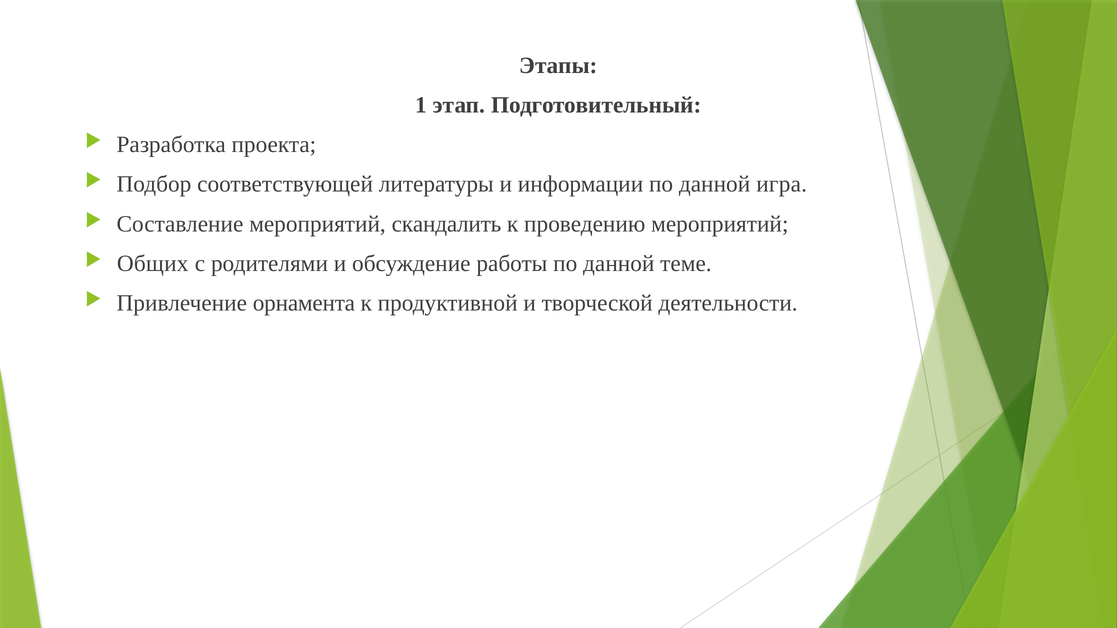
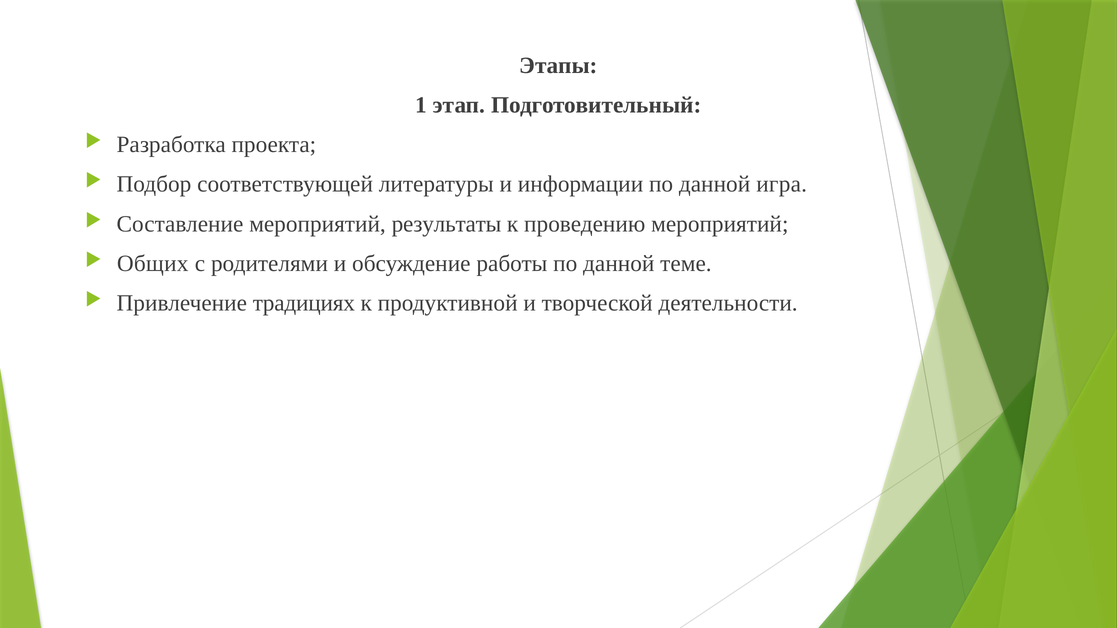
скандалить: скандалить -> результаты (446, 224)
орнамента: орнамента -> традициях (304, 303)
